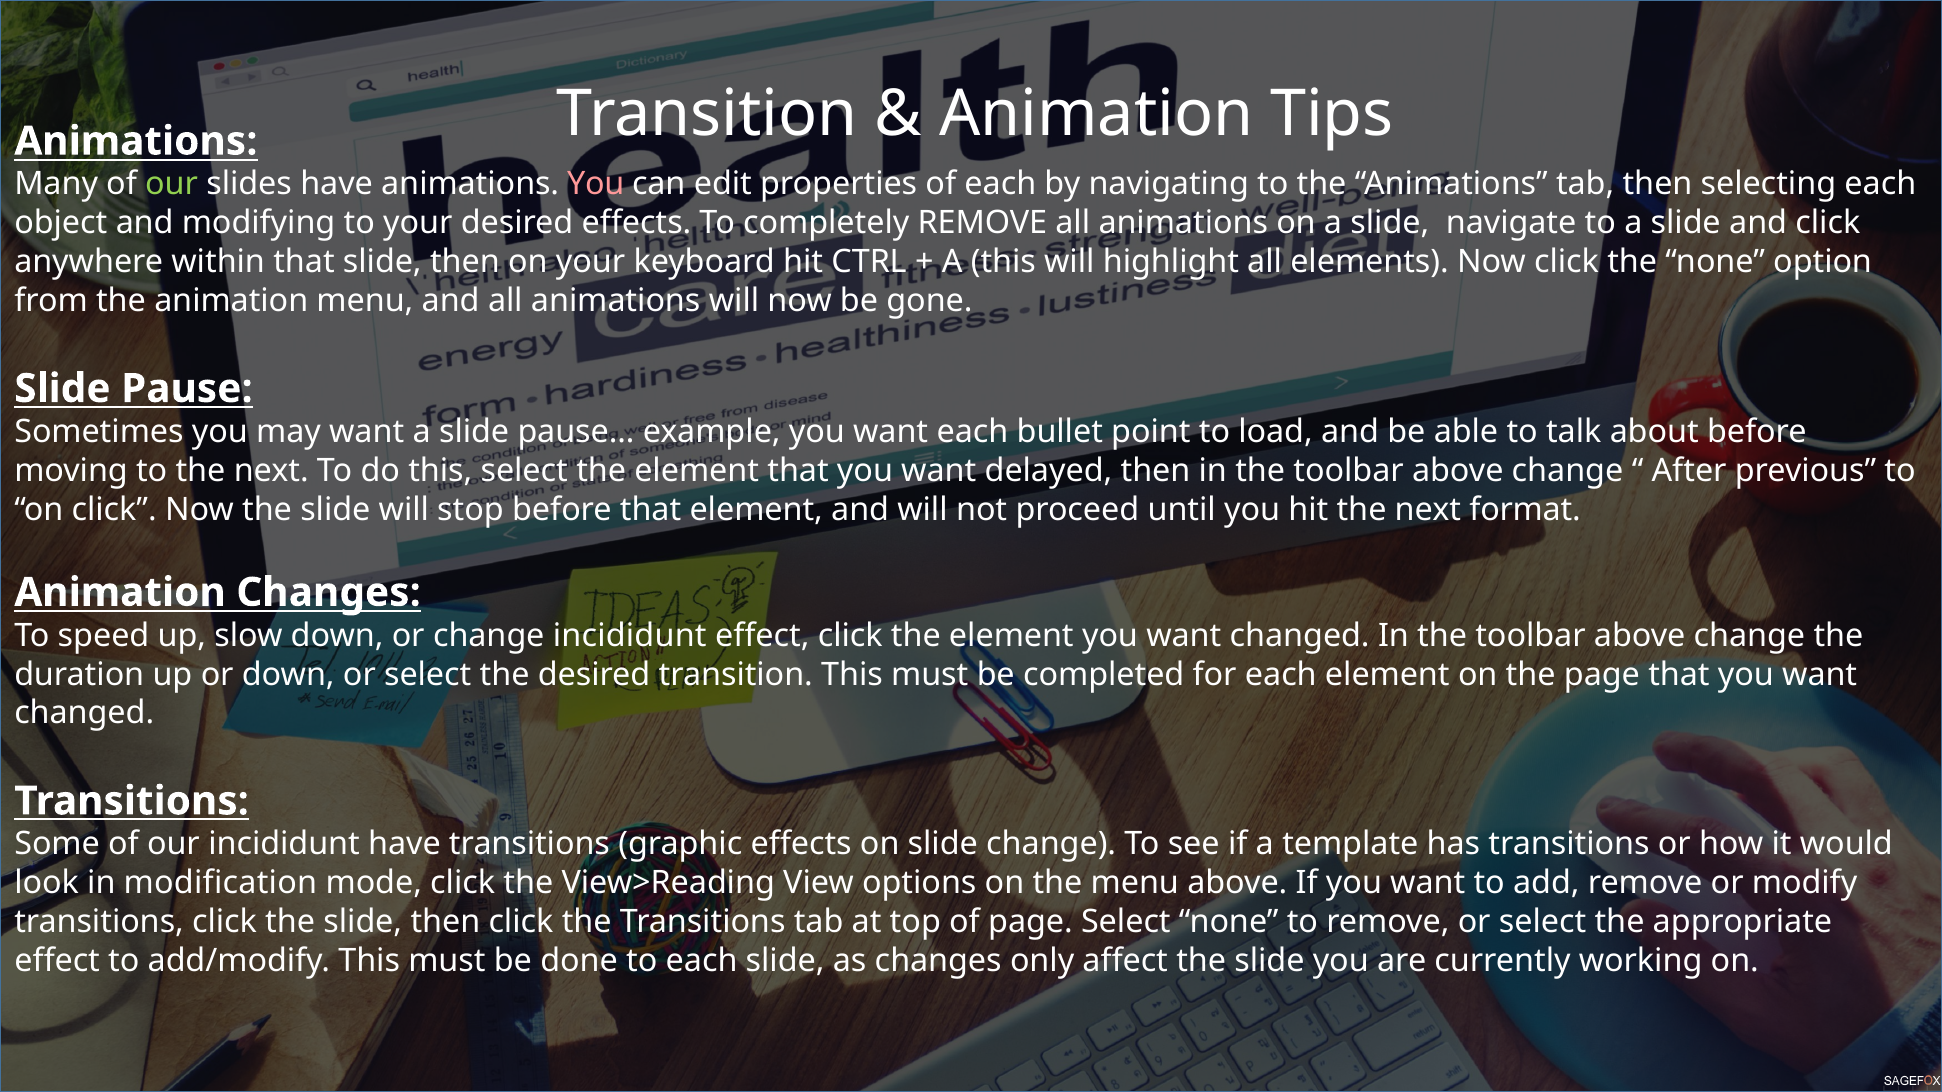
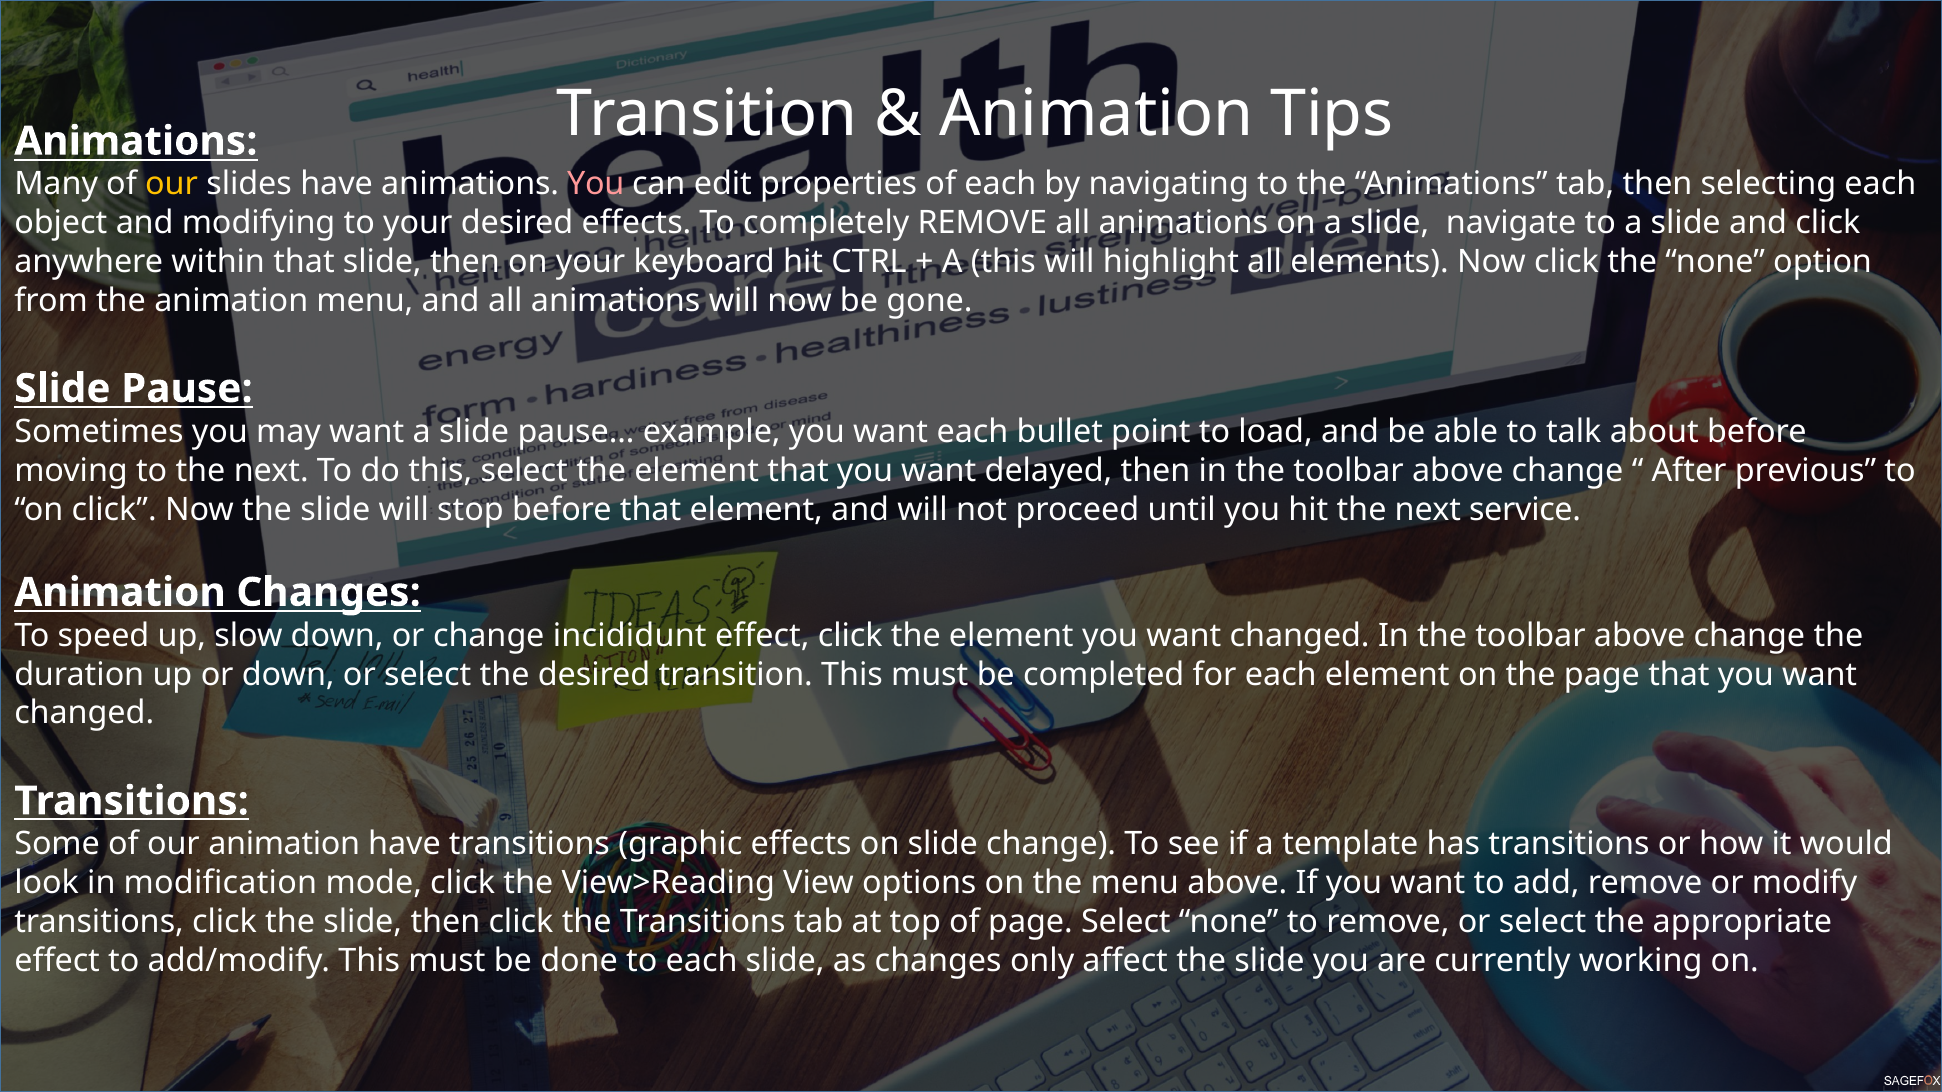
our colour: light green -> yellow (172, 184)
format: format -> service (1525, 510)
our incididunt: incididunt -> animation (284, 844)
